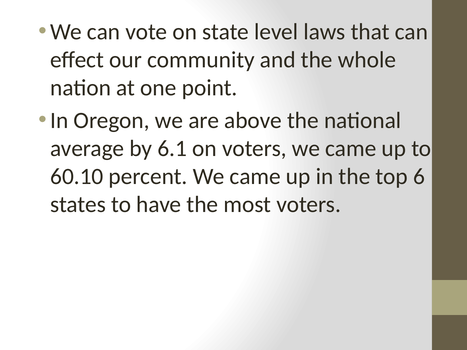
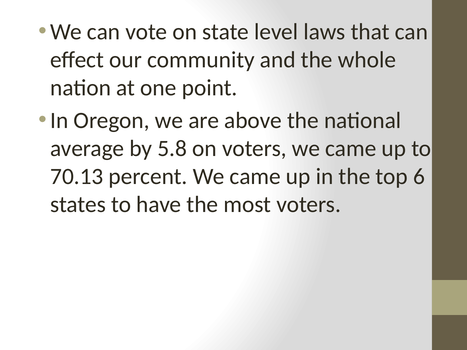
6.1: 6.1 -> 5.8 (172, 149)
60.10: 60.10 -> 70.13 (77, 177)
